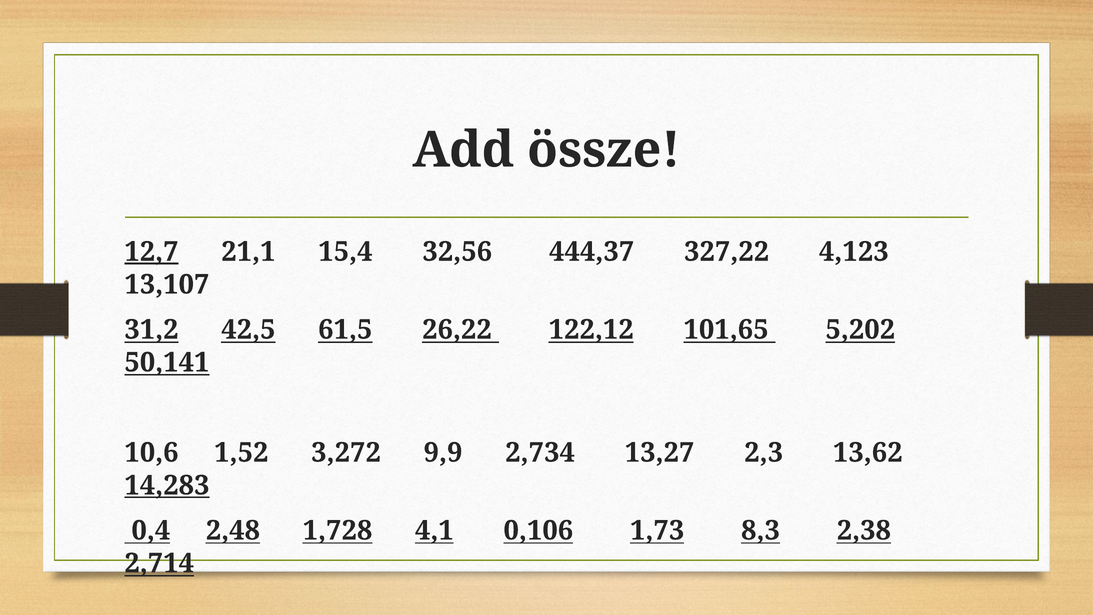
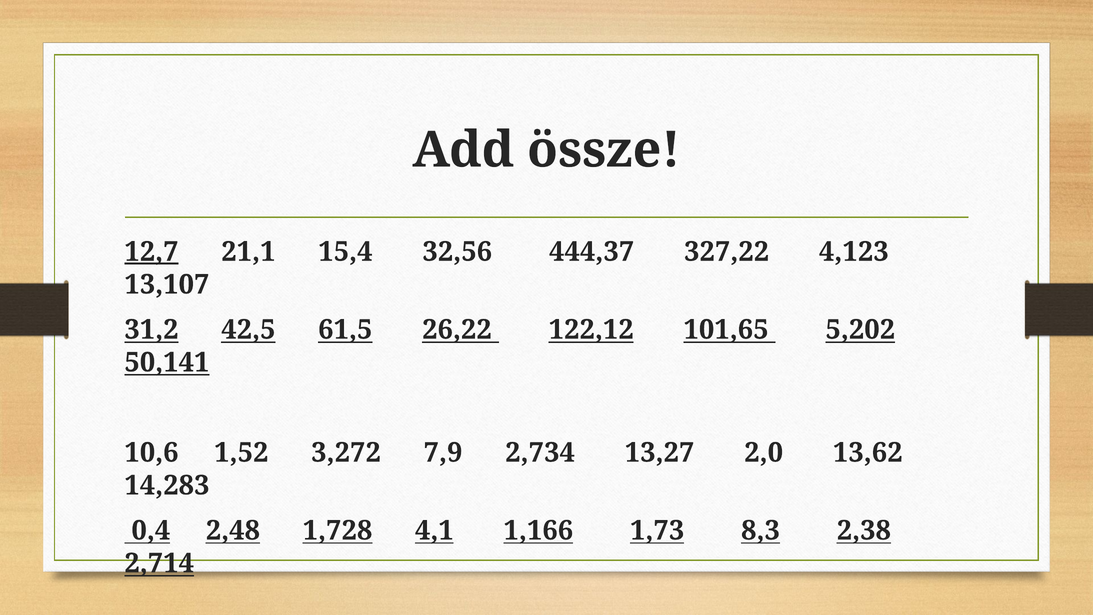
9,9: 9,9 -> 7,9 (443, 452)
2,3: 2,3 -> 2,0 (764, 452)
14,283 underline: present -> none (167, 485)
0,106: 0,106 -> 1,166 (538, 530)
